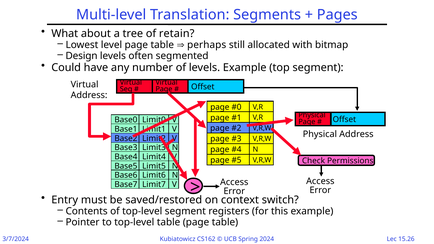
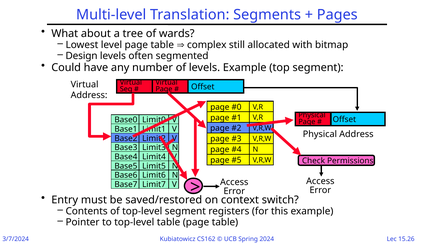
retain: retain -> wards (177, 33)
perhaps: perhaps -> complex (207, 45)
